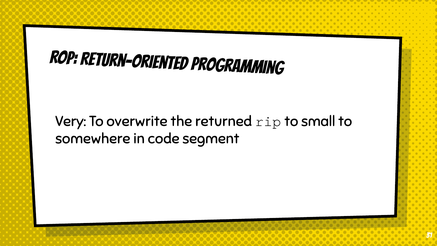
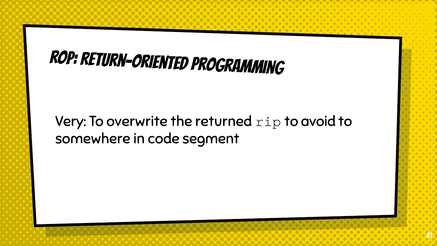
small: small -> avoid (318, 121)
